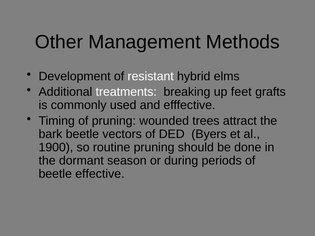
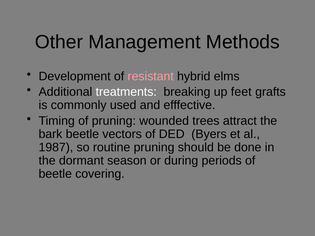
resistant colour: white -> pink (151, 76)
1900: 1900 -> 1987 (56, 147)
effective: effective -> covering (100, 174)
